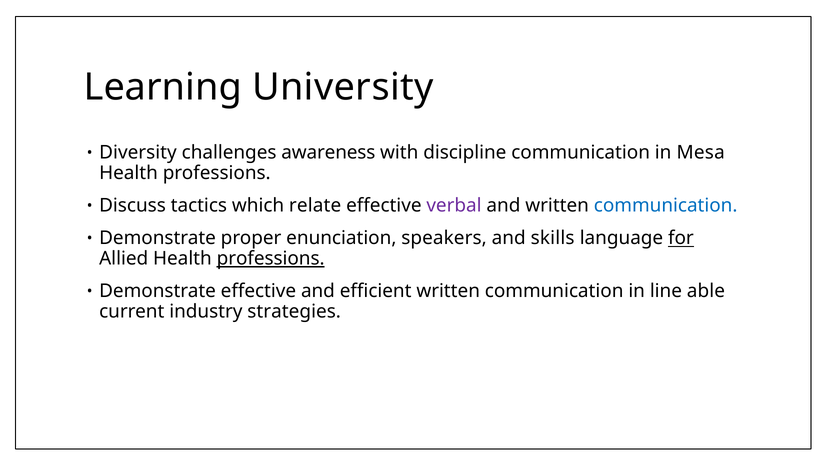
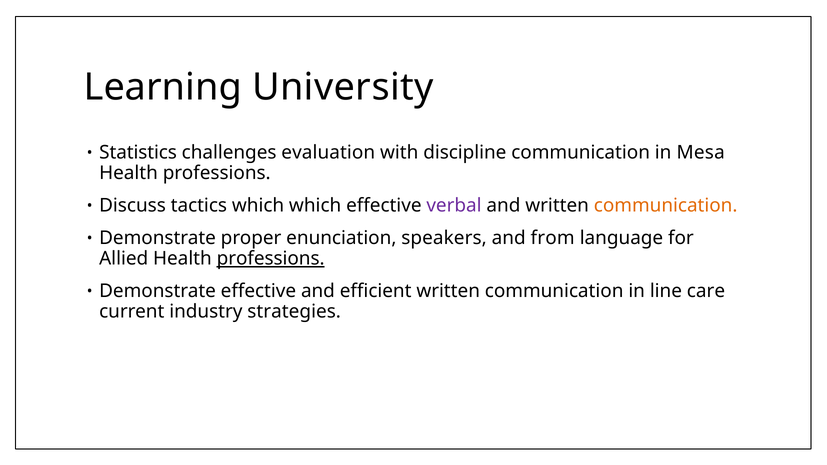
Diversity: Diversity -> Statistics (138, 153)
awareness: awareness -> evaluation (328, 153)
which relate: relate -> which (315, 206)
communication colour: blue -> orange (666, 206)
skills: skills -> from (553, 238)
for underline: present -> none (681, 238)
able: able -> care (706, 291)
